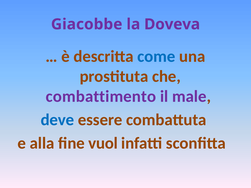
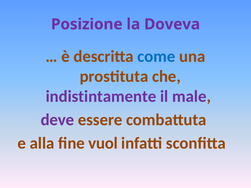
Giacobbe: Giacobbe -> Posizione (87, 24)
combattimento: combattimento -> indistintamente (101, 97)
deve colour: blue -> purple (57, 120)
